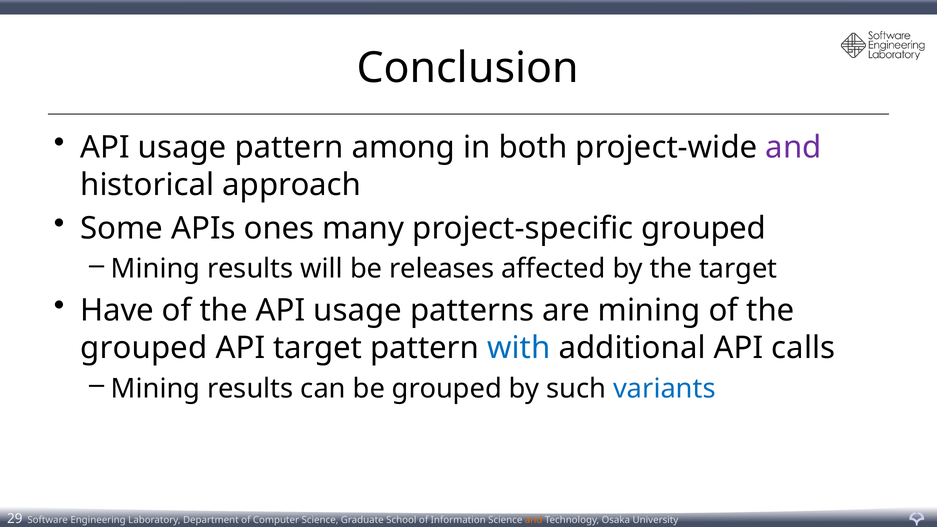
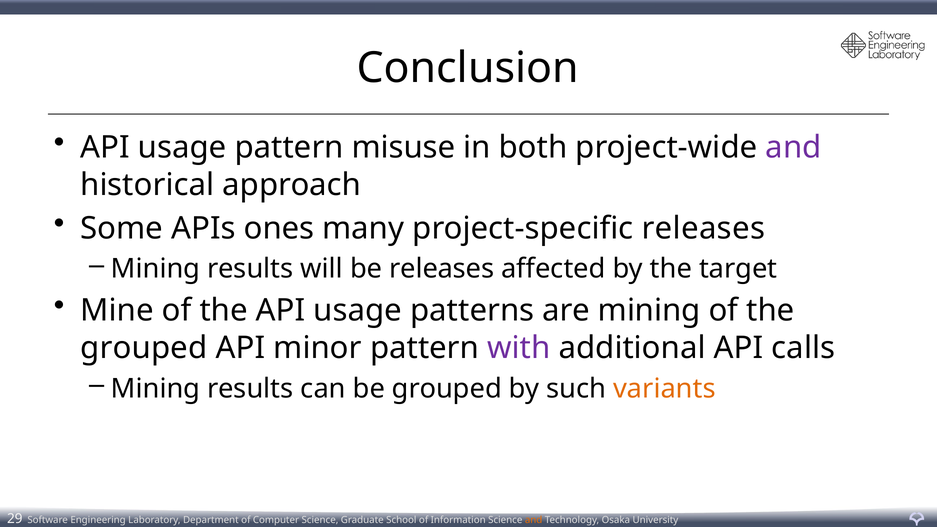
among: among -> misuse (404, 147)
project-specific grouped: grouped -> releases (703, 229)
Have: Have -> Mine (117, 311)
API target: target -> minor (318, 348)
with colour: blue -> purple (519, 348)
variants colour: blue -> orange (664, 389)
